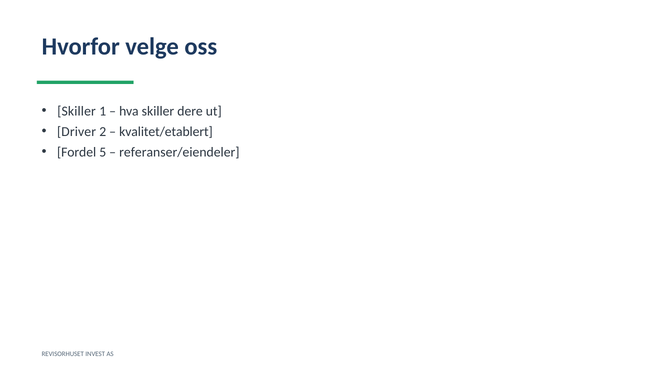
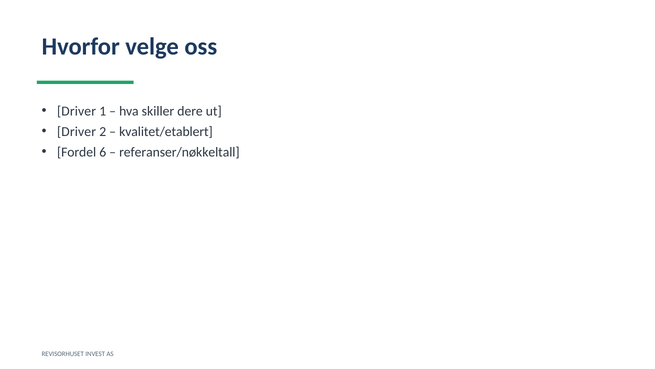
Skiller: Skiller -> Driver (77, 111)
5: 5 -> 6 (103, 152)
referanser/eiendeler: referanser/eiendeler -> referanser/nøkkeltall (179, 152)
